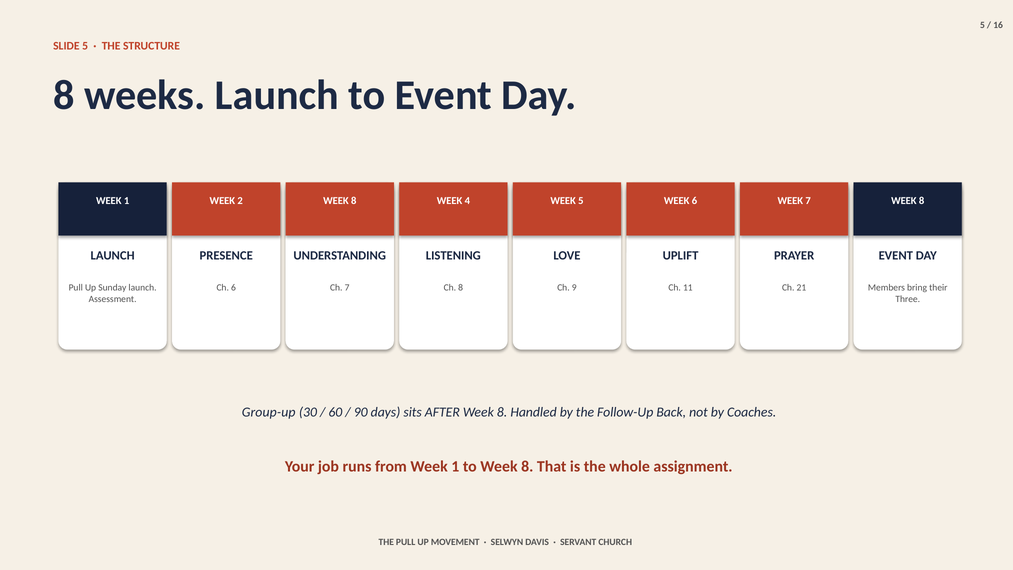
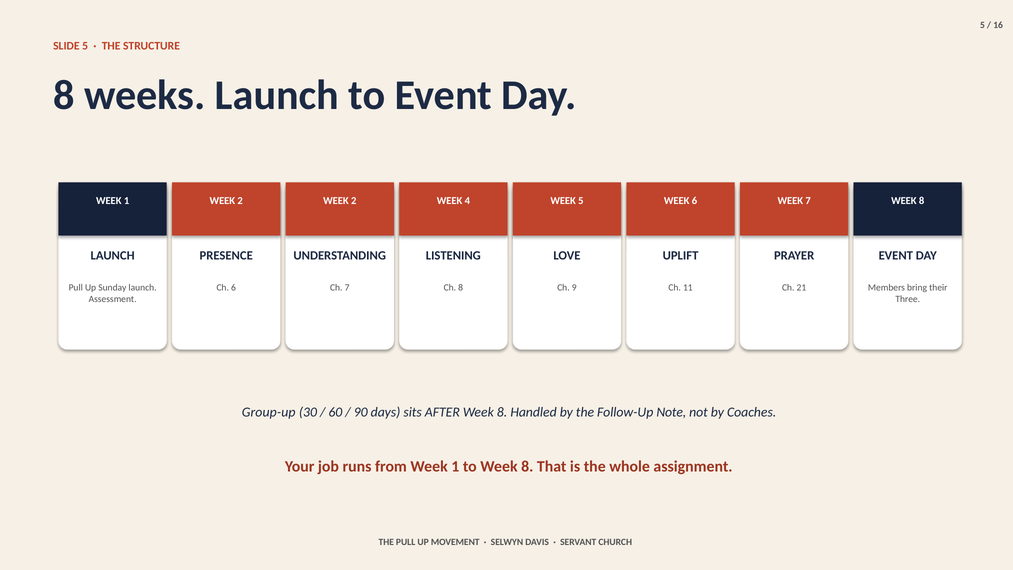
8: 8 -> 2 (354, 201)
Back: Back -> Note (671, 412)
